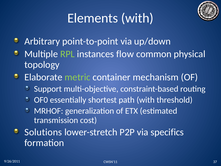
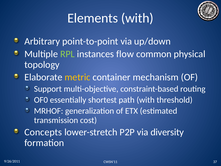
metric colour: light green -> yellow (78, 77)
Solutions: Solutions -> Concepts (43, 132)
specifics: specifics -> diversity (167, 132)
